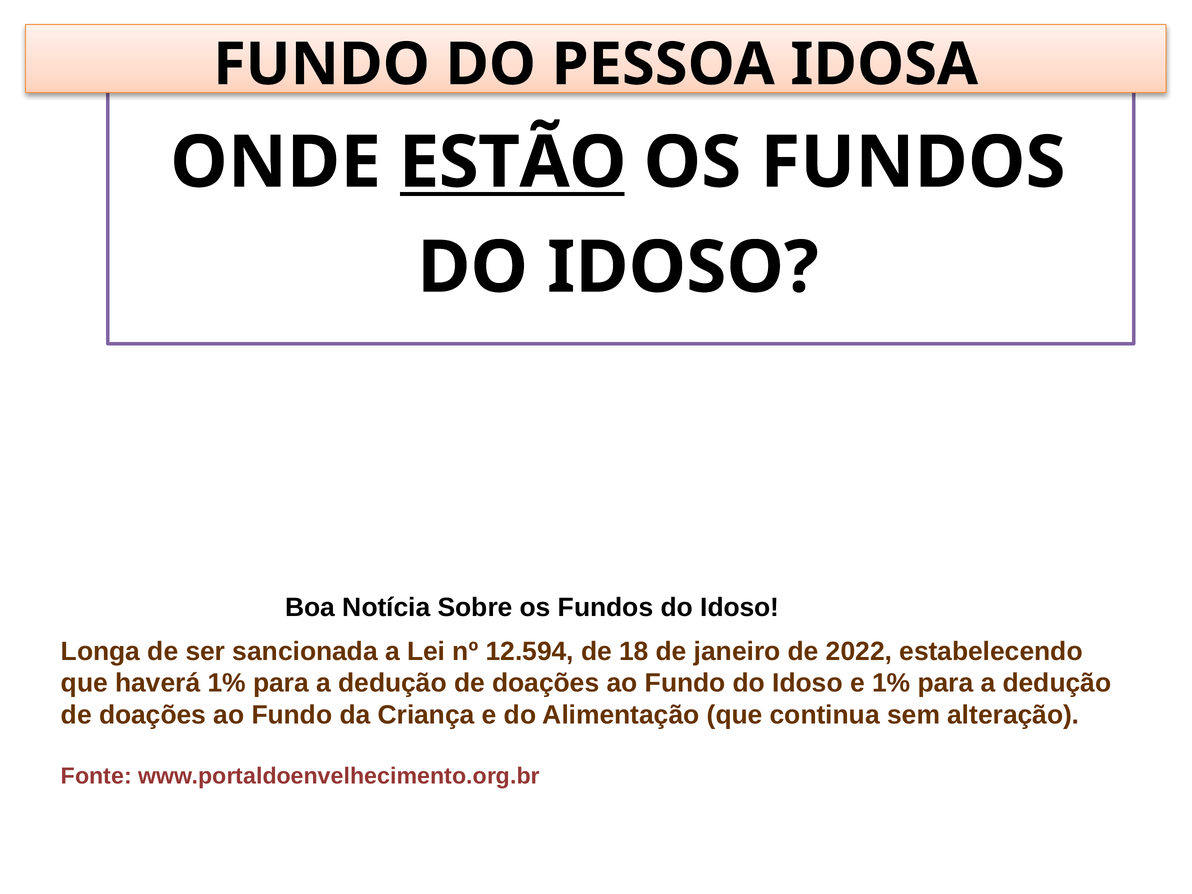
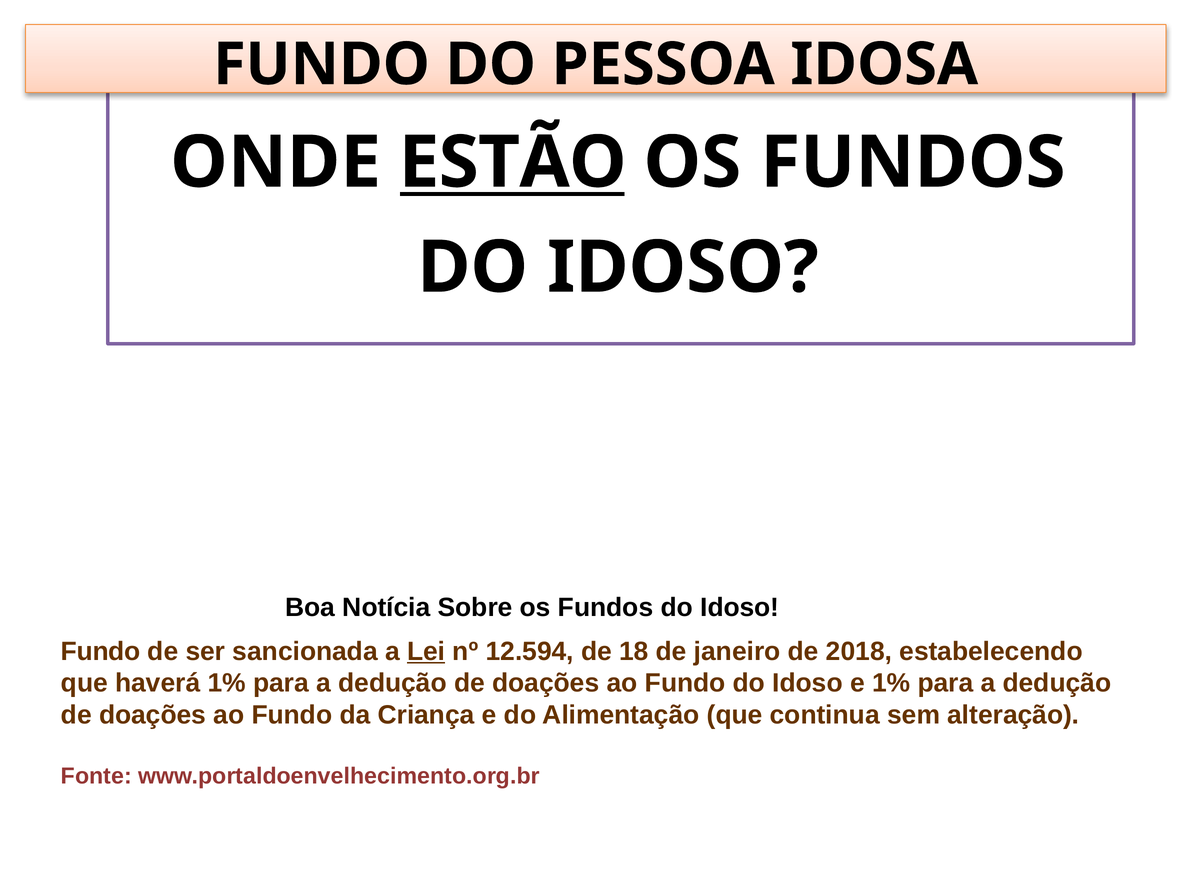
Longa: Longa -> Fundo (101, 651)
Lei underline: none -> present (426, 651)
2022: 2022 -> 2018 (859, 651)
